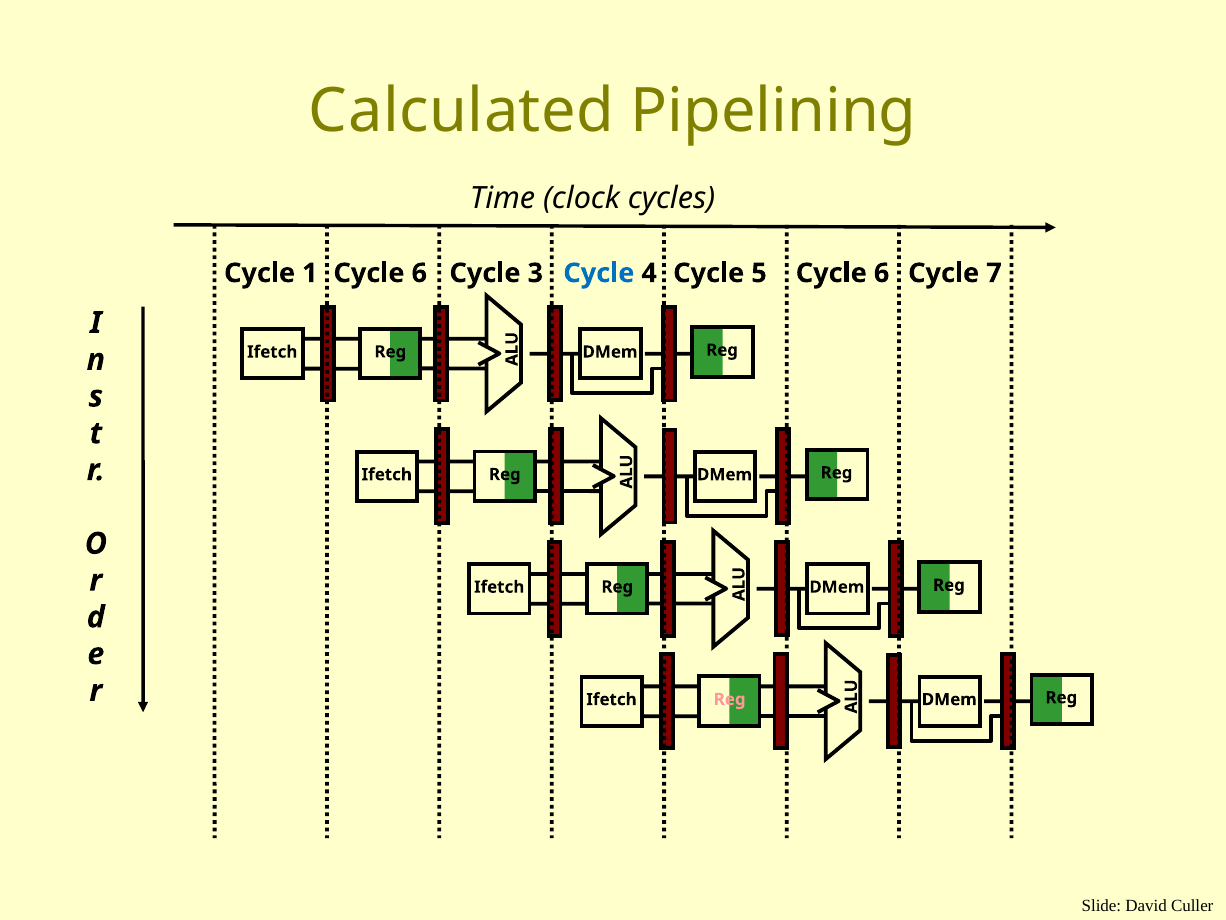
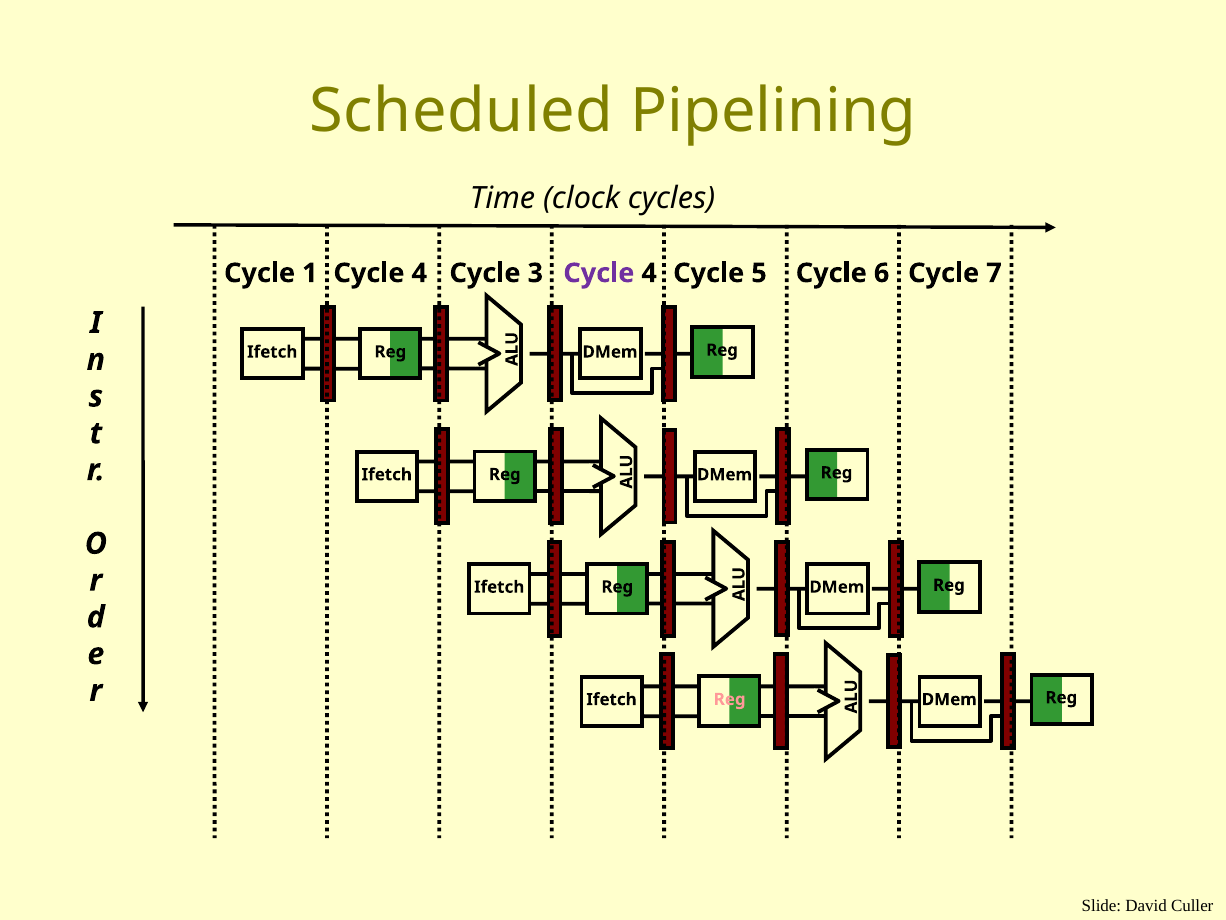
Calculated: Calculated -> Scheduled (462, 112)
1 Cycle 6: 6 -> 4 (419, 273)
Cycle colour: blue -> purple (599, 273)
